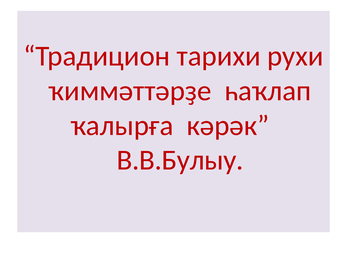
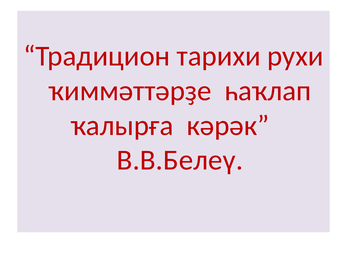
В.В.Булыу: В.В.Булыу -> В.В.Белеү (180, 160)
